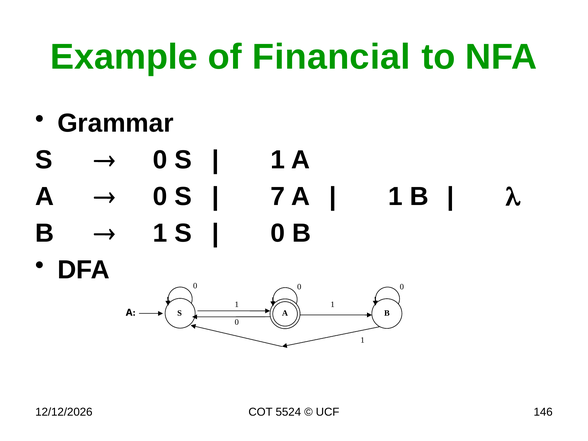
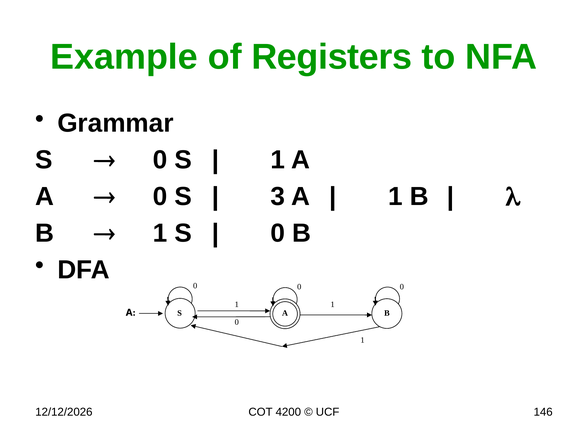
Financial: Financial -> Registers (332, 57)
7: 7 -> 3 (278, 197)
5524: 5524 -> 4200 (288, 412)
